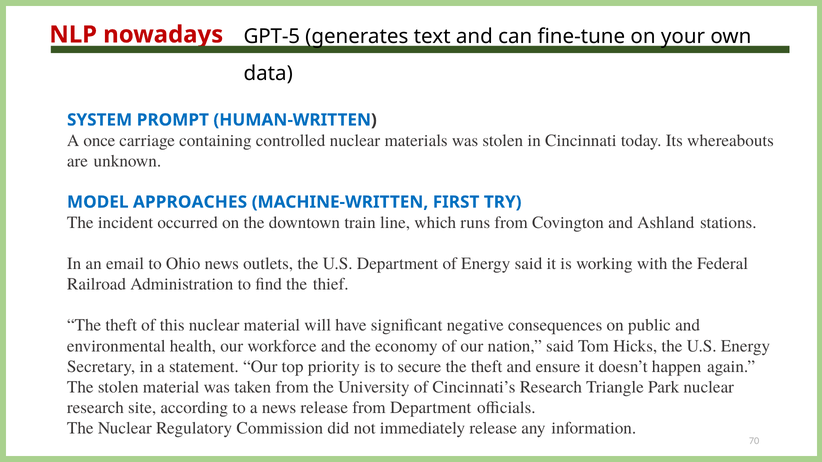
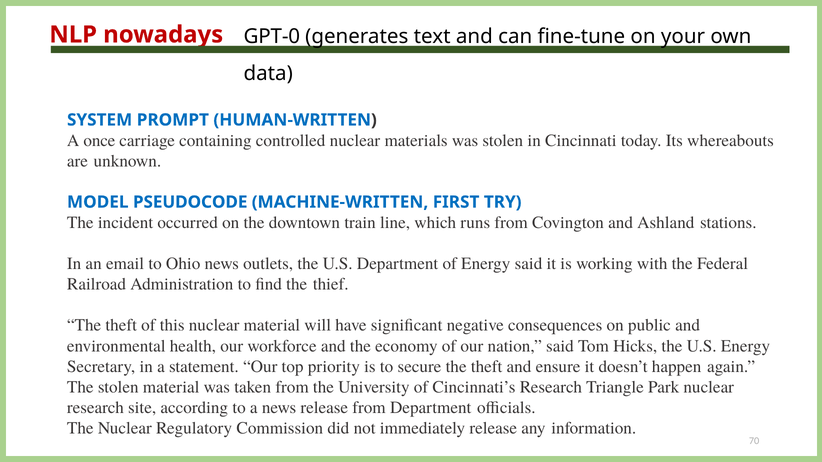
GPT-5: GPT-5 -> GPT-0 (272, 36)
APPROACHES: APPROACHES -> PSEUDOCODE (190, 202)
